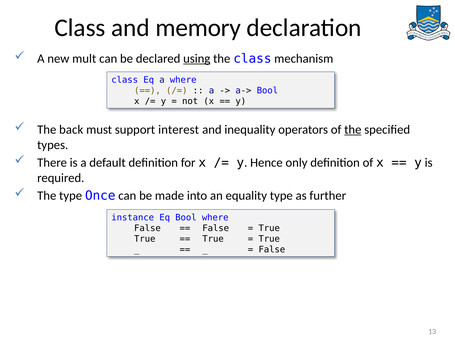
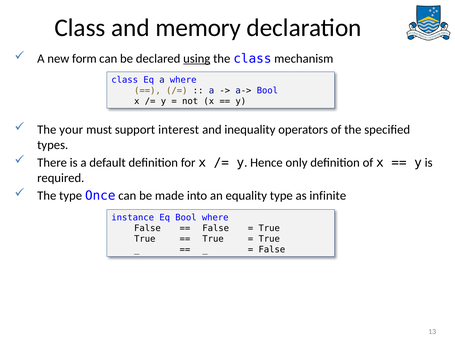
mult: mult -> form (84, 58)
back: back -> your (71, 129)
the underline: present -> none (353, 129)
further: further -> infinite (328, 195)
